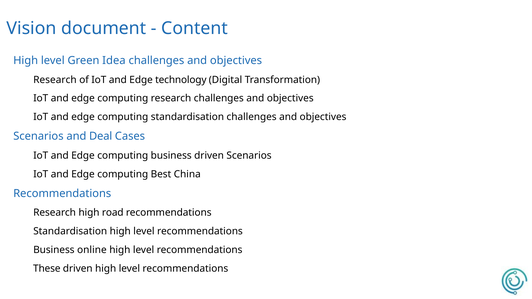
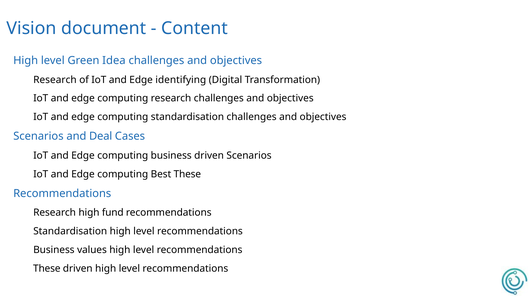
technology: technology -> identifying (181, 80)
Best China: China -> These (187, 174)
road: road -> fund (113, 213)
online: online -> values (92, 250)
